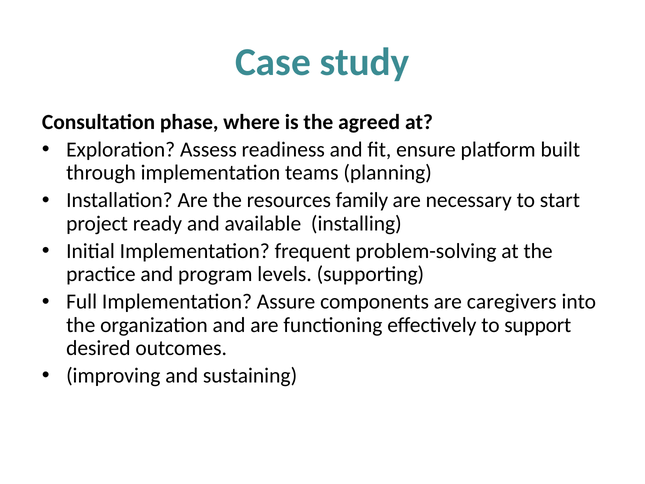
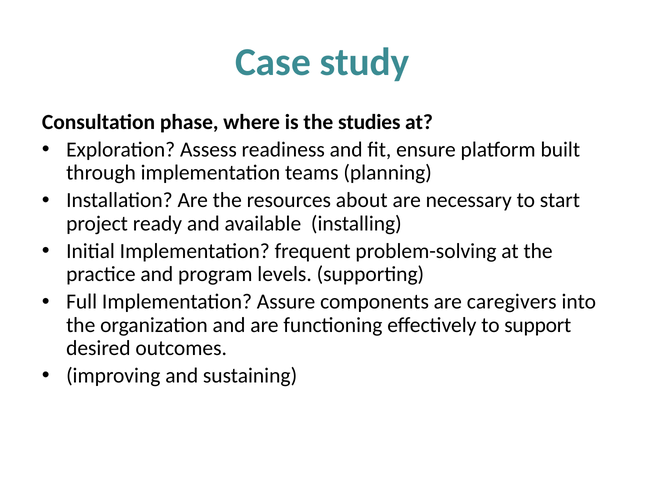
agreed: agreed -> studies (369, 122)
family: family -> about (362, 200)
